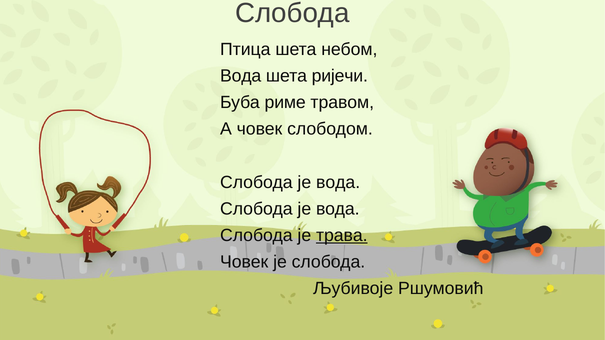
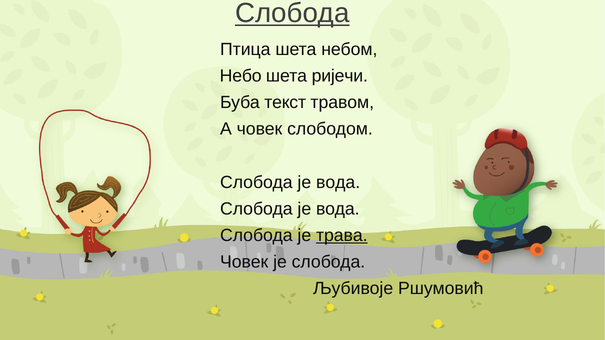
Слобода underline: none -> present (292, 13)
Вода: Вода -> Небо (241, 76)
риме: риме -> текст (285, 103)
